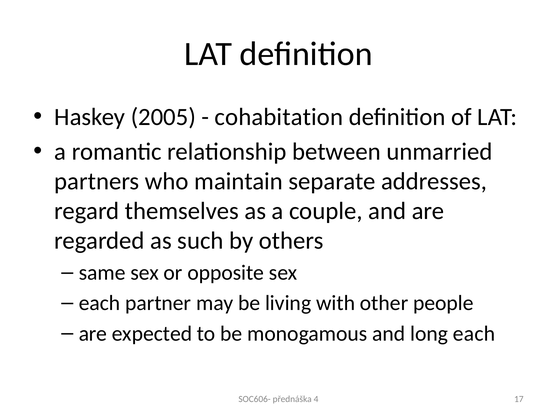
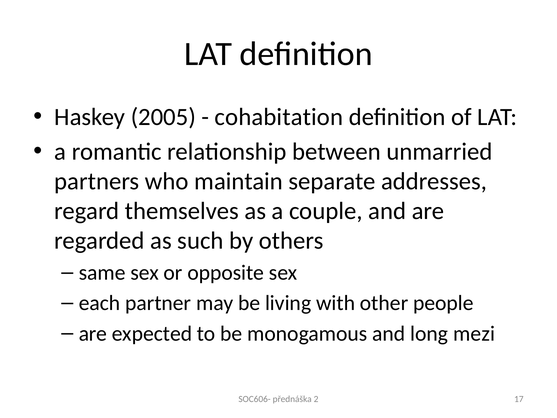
long each: each -> mezi (474, 333)
4: 4 -> 2 (316, 399)
